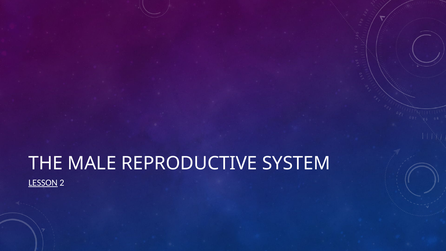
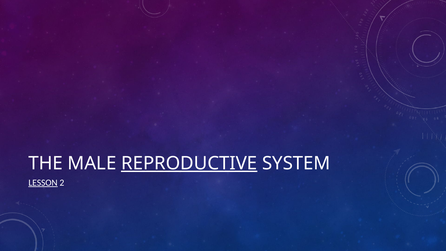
REPRODUCTIVE underline: none -> present (189, 163)
